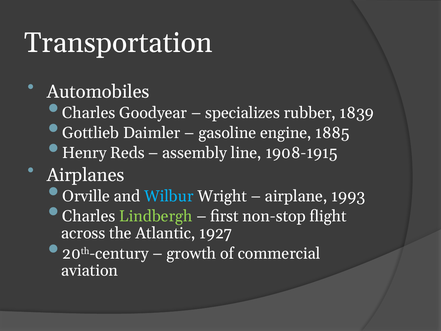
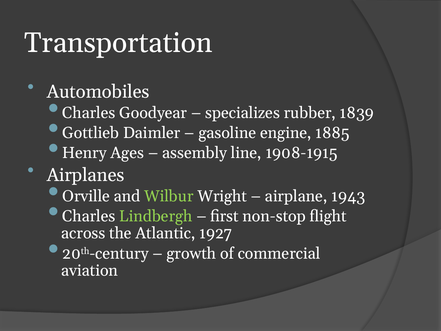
Reds: Reds -> Ages (127, 153)
Wilbur colour: light blue -> light green (169, 196)
1993: 1993 -> 1943 (348, 196)
